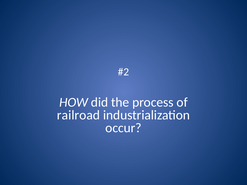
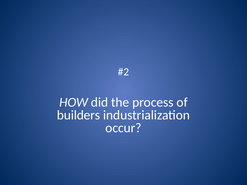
railroad: railroad -> builders (79, 115)
